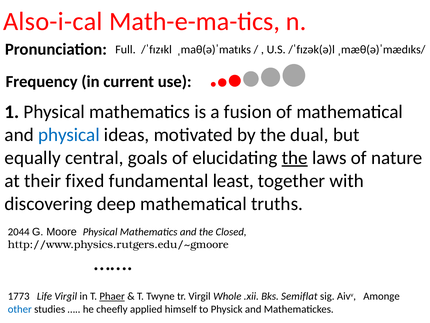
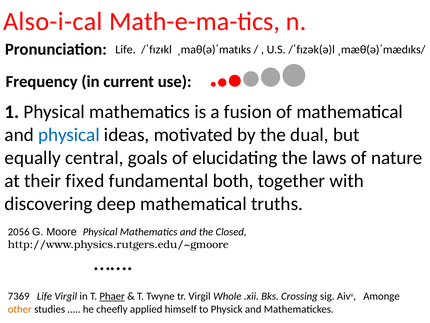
Full: Full -> Life (126, 50)
the underline: present -> none (295, 158)
least: least -> both (233, 180)
2044: 2044 -> 2056 (19, 231)
1773: 1773 -> 7369 (19, 296)
Semiflat: Semiflat -> Crossing (299, 296)
other colour: blue -> orange (20, 309)
